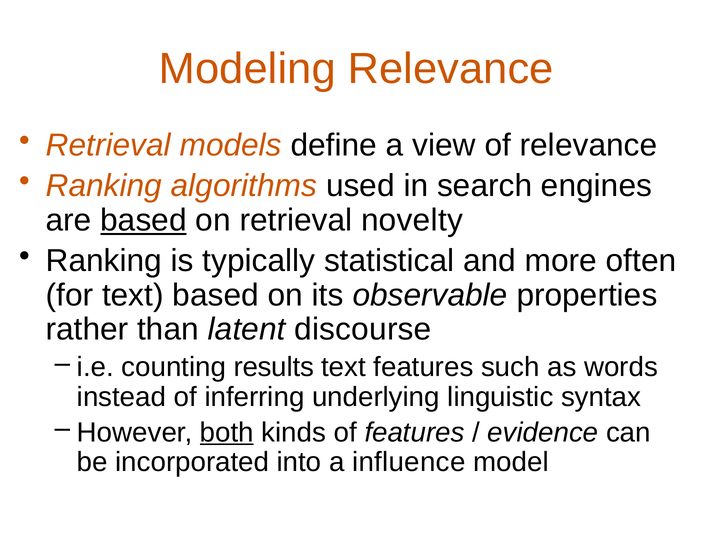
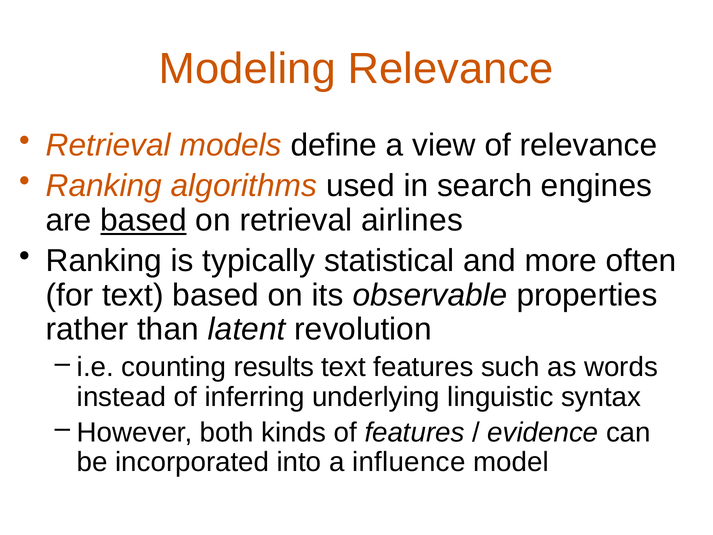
novelty: novelty -> airlines (412, 220)
discourse: discourse -> revolution (363, 329)
both underline: present -> none (227, 432)
